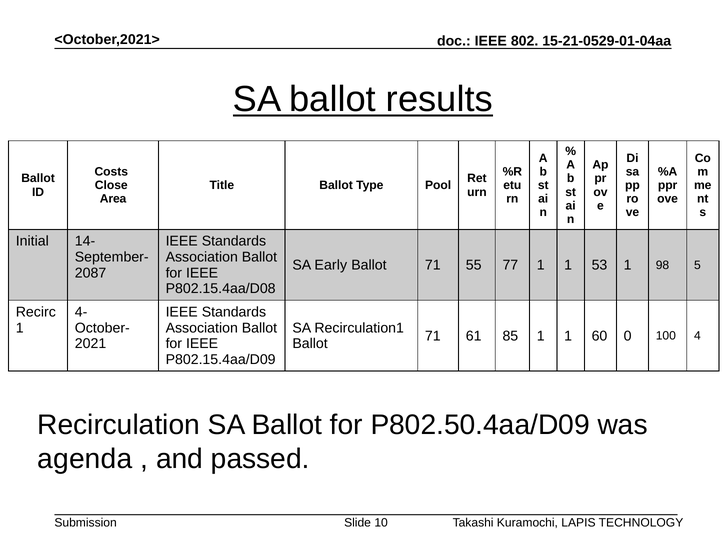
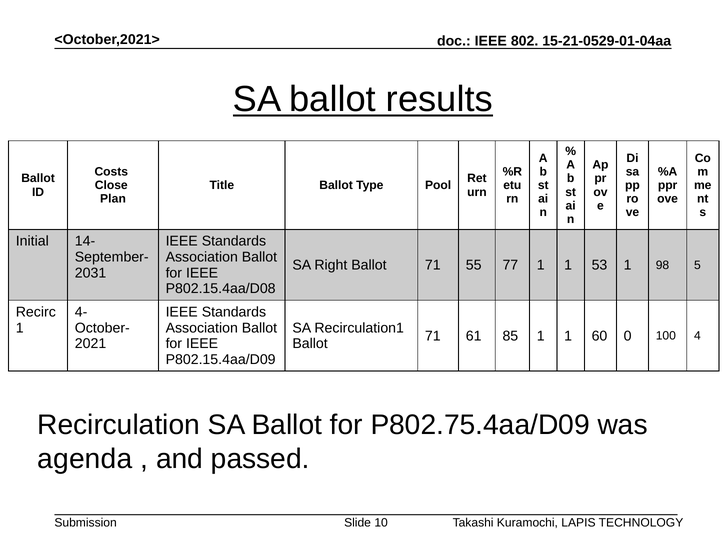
Area: Area -> Plan (113, 199)
Early: Early -> Right (331, 265)
2087: 2087 -> 2031 (91, 273)
P802.50.4aa/D09: P802.50.4aa/D09 -> P802.75.4aa/D09 (480, 424)
